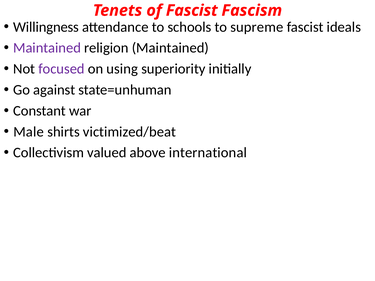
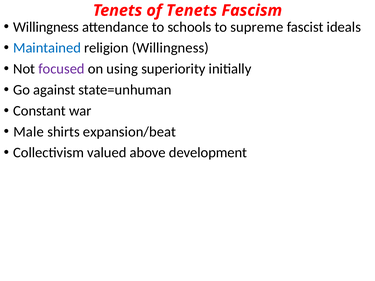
of Fascist: Fascist -> Tenets (192, 10)
Maintained colour: purple -> blue (47, 48)
religion Maintained: Maintained -> Willingness (170, 48)
victimized/beat: victimized/beat -> expansion/beat (129, 132)
international: international -> development (208, 153)
